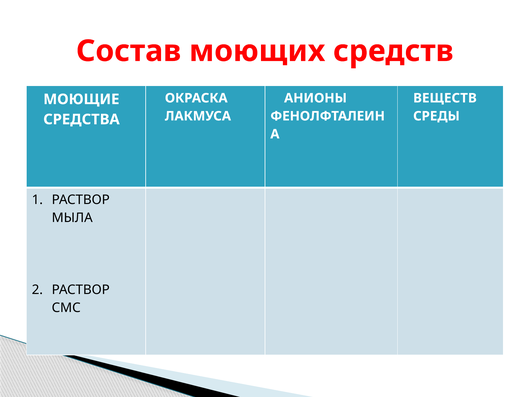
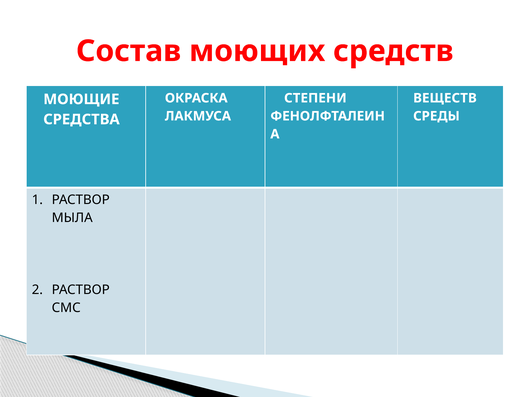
АНИОНЫ: АНИОНЫ -> СТЕПЕНИ (315, 98)
